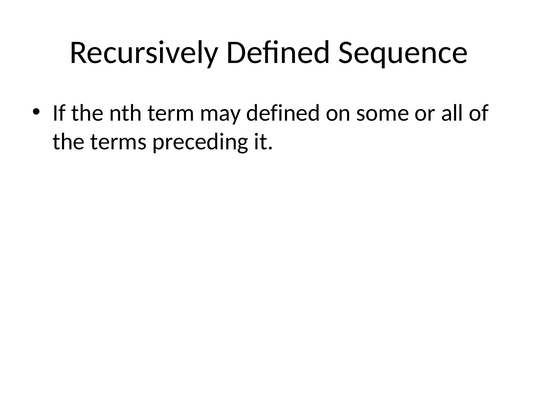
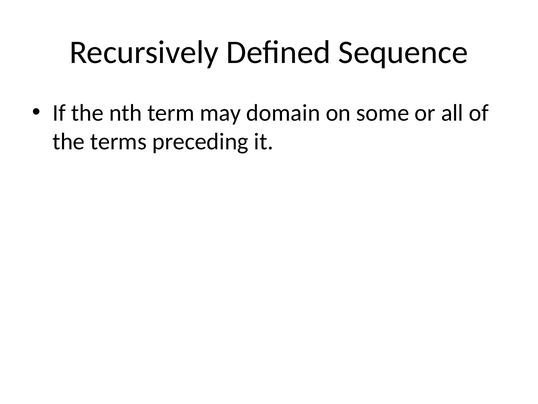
may defined: defined -> domain (283, 113)
